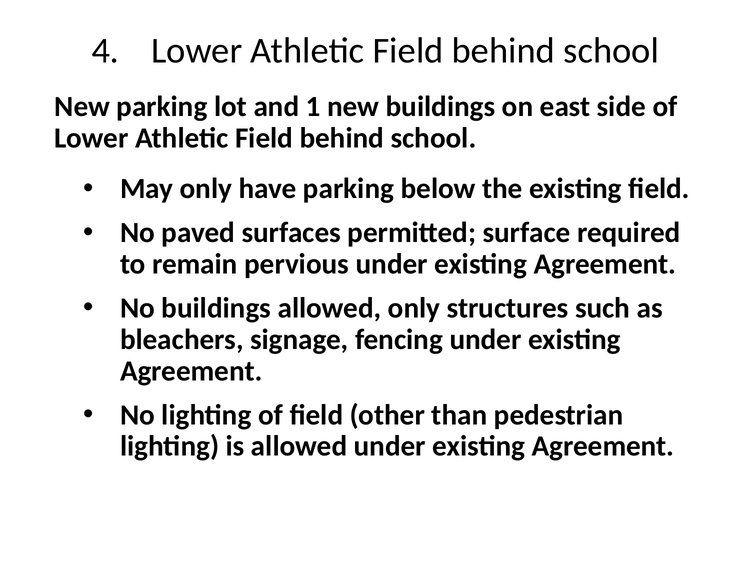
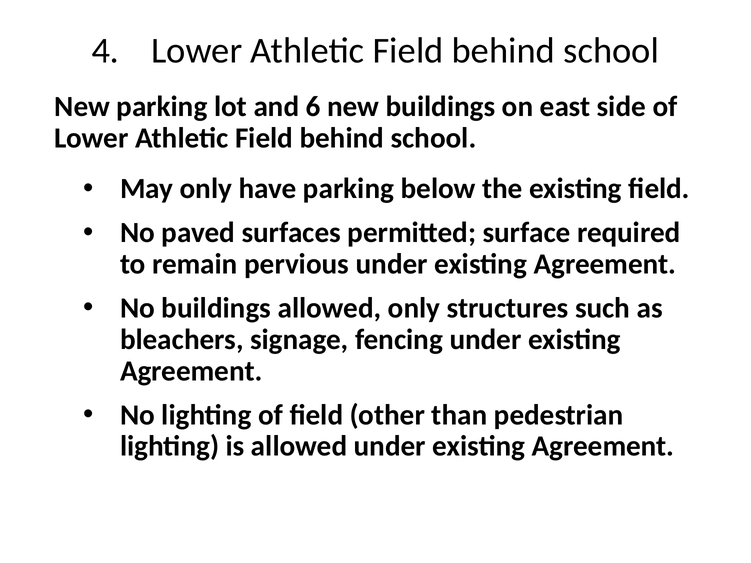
1: 1 -> 6 (313, 107)
